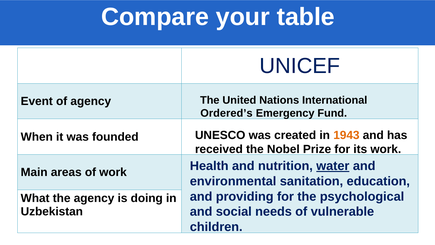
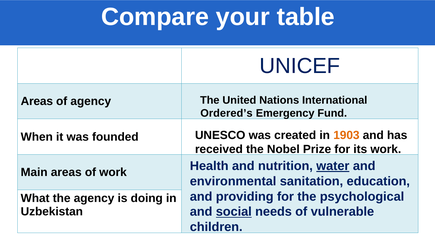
Event: Event -> Areas (37, 101)
1943: 1943 -> 1903 (346, 135)
social underline: none -> present (234, 212)
